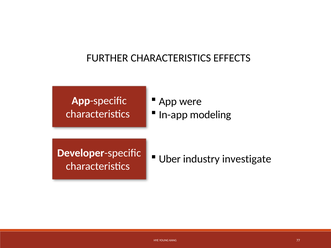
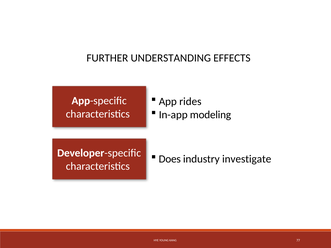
FURTHER CHARACTERISTICS: CHARACTERISTICS -> UNDERSTANDING (171, 58)
were: were -> rides (190, 102)
Uber: Uber -> Does (170, 159)
